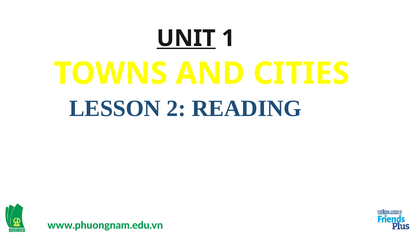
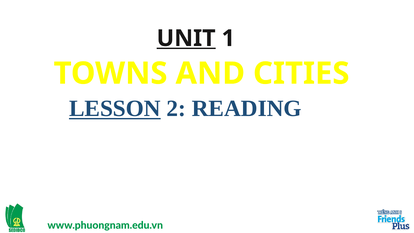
LESSON underline: none -> present (115, 108)
